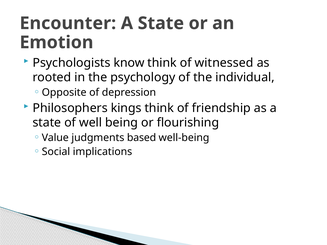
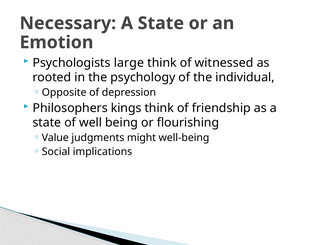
Encounter: Encounter -> Necessary (68, 23)
know: know -> large (129, 63)
based: based -> might (142, 138)
